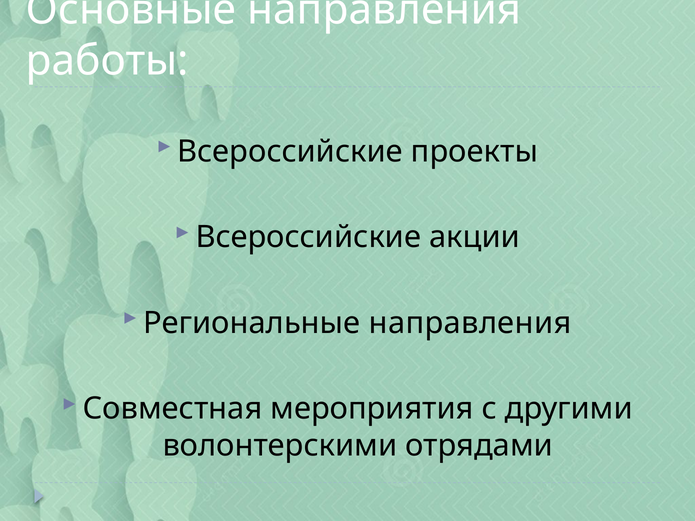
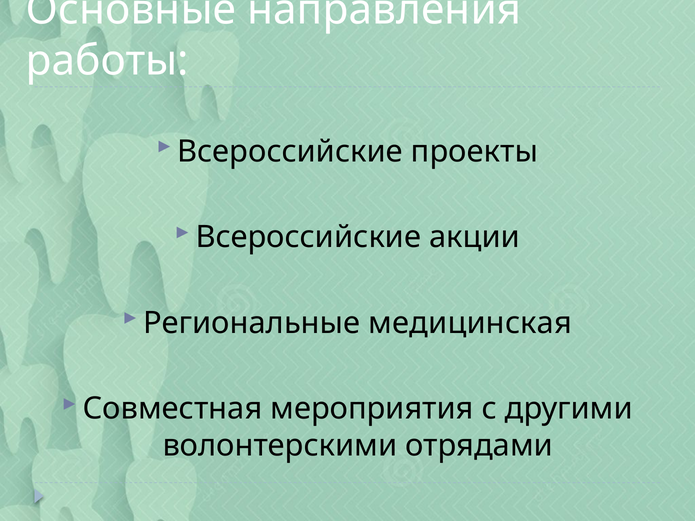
Региональные направления: направления -> медицинская (470, 323)
